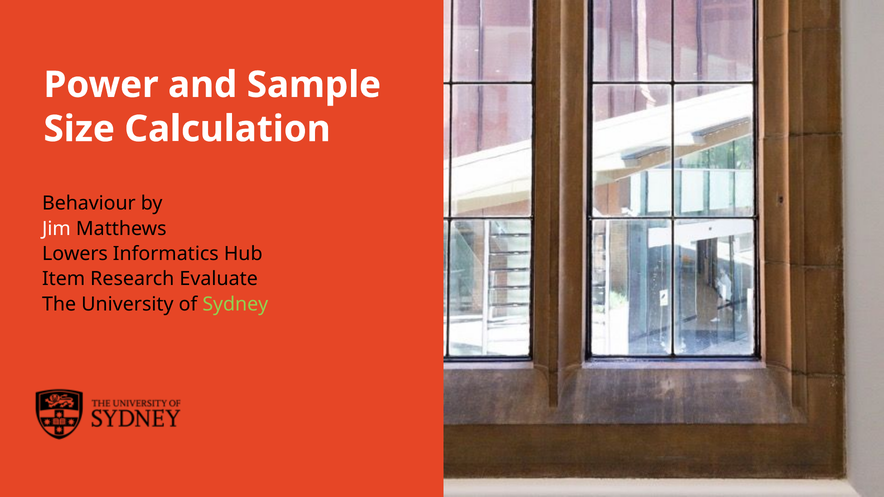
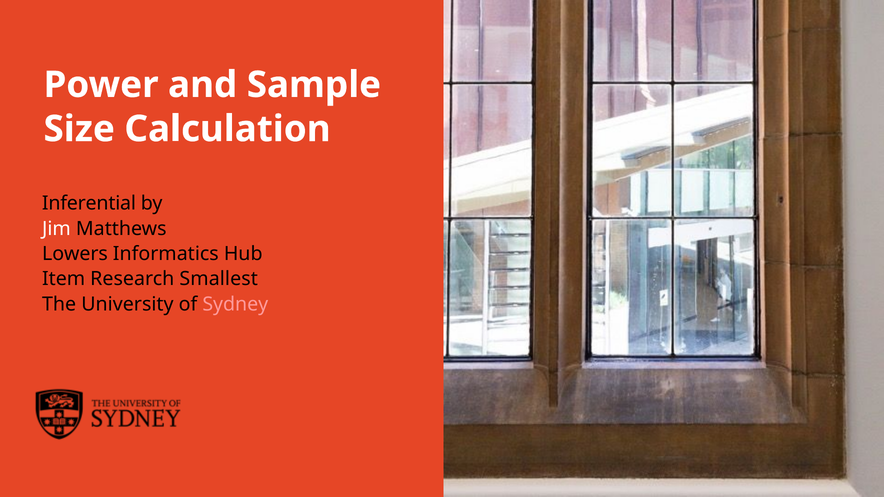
Behaviour: Behaviour -> Inferential (89, 204)
Evaluate: Evaluate -> Smallest (219, 279)
Sydney colour: light green -> pink (235, 304)
